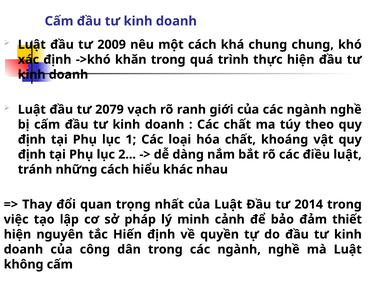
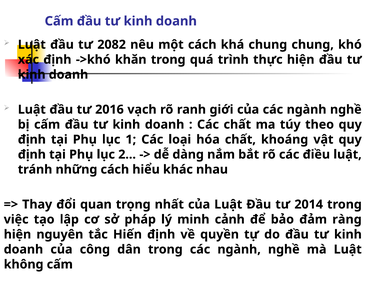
2009: 2009 -> 2082 (112, 45)
2079: 2079 -> 2016 (109, 110)
thiết: thiết -> ràng (347, 220)
